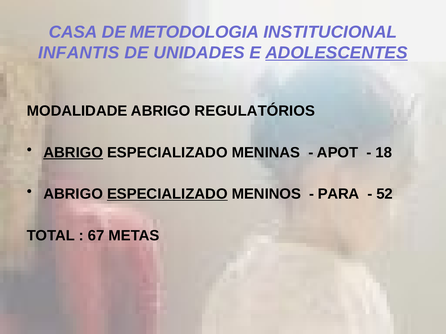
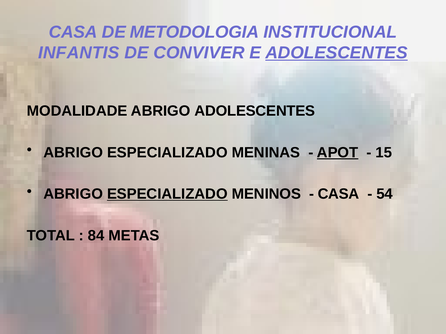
UNIDADES: UNIDADES -> CONVIVER (199, 53)
ABRIGO REGULATÓRIOS: REGULATÓRIOS -> ADOLESCENTES (255, 111)
ABRIGO underline: present -> none (73, 153)
APOT underline: none -> present (338, 153)
18: 18 -> 15 (384, 153)
PARA: PARA -> CASA (339, 194)
52: 52 -> 54 (385, 194)
67: 67 -> 84 (96, 236)
